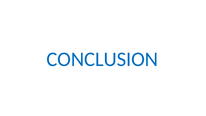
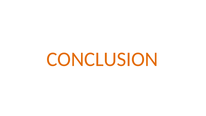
CONCLUSION colour: blue -> orange (102, 59)
